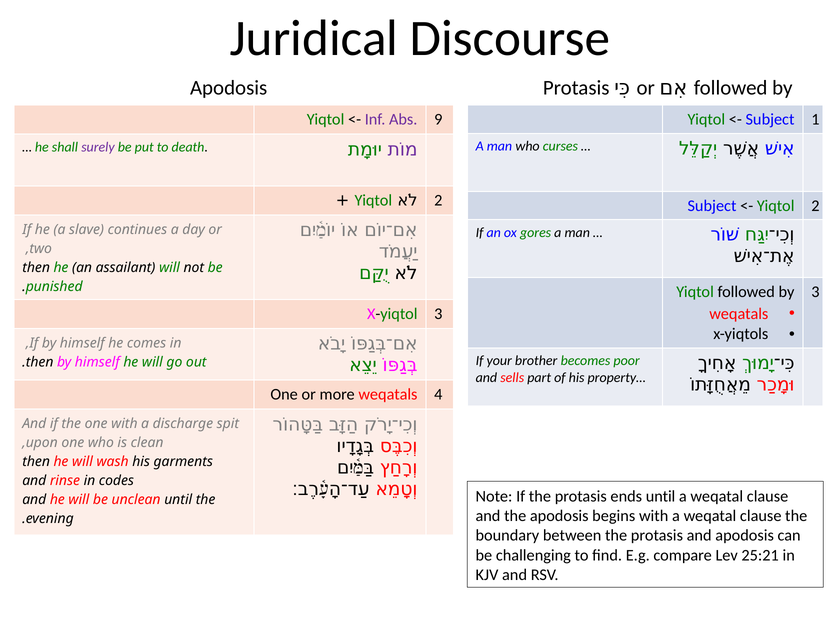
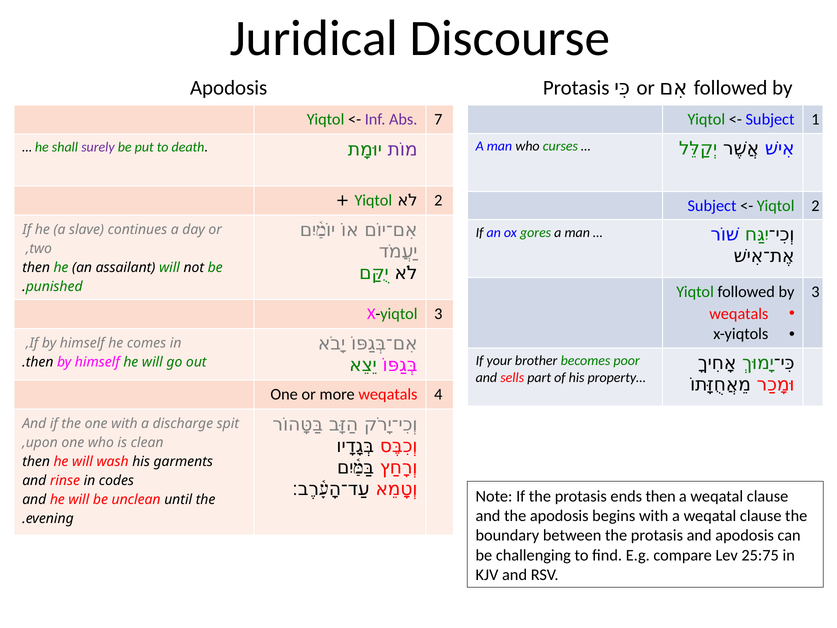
9: 9 -> 7 (438, 119)
ends until: until -> then (661, 496)
25:21: 25:21 -> 25:75 (760, 555)
